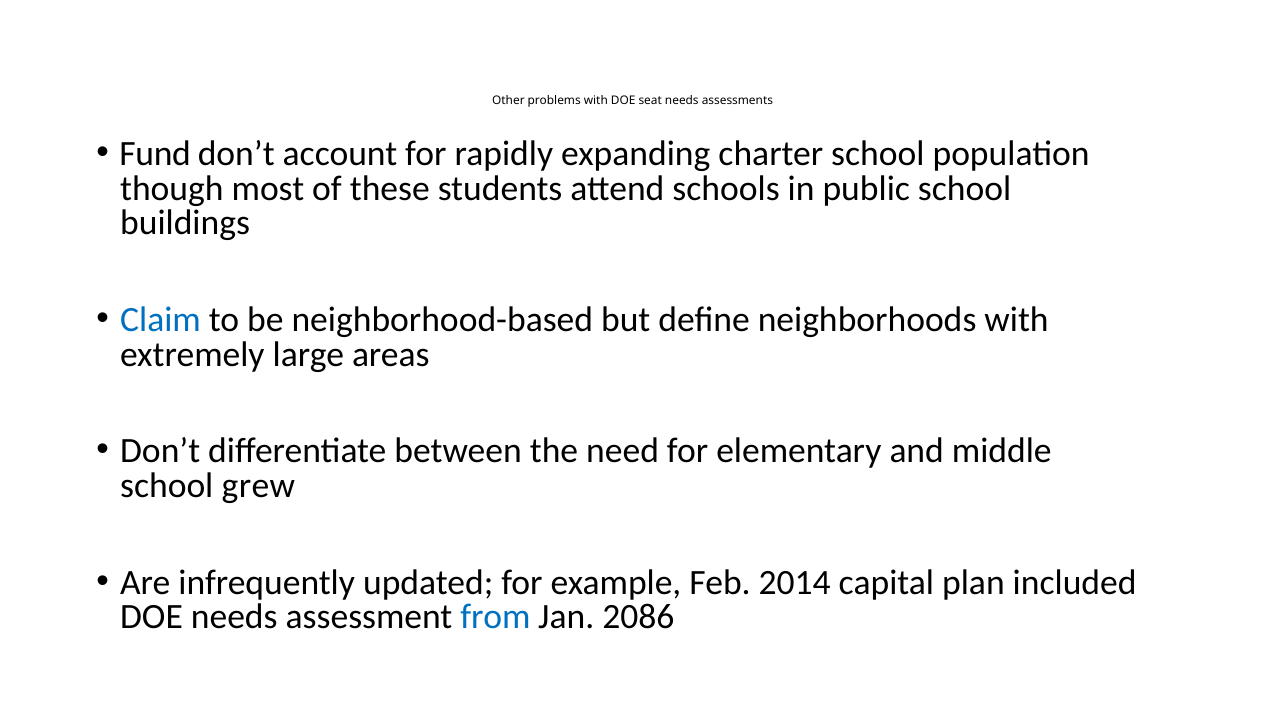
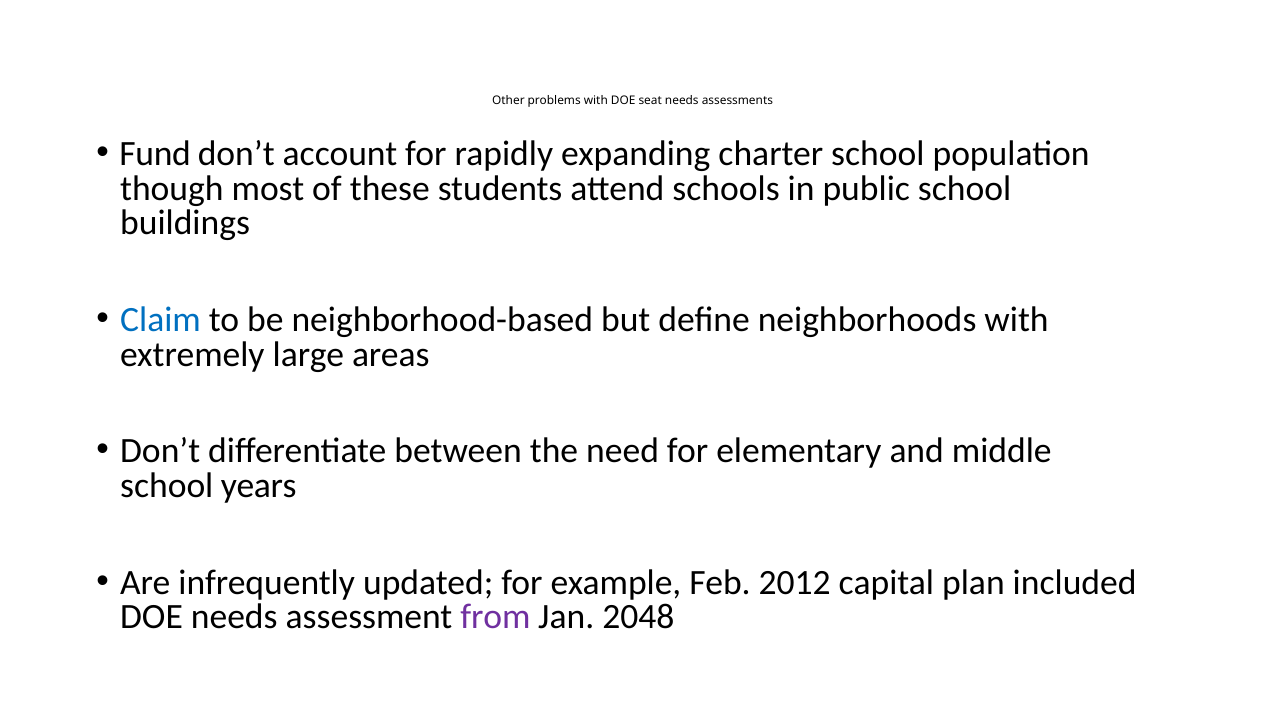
grew: grew -> years (259, 486)
2014: 2014 -> 2012 (795, 583)
from colour: blue -> purple (495, 617)
2086: 2086 -> 2048 (638, 617)
